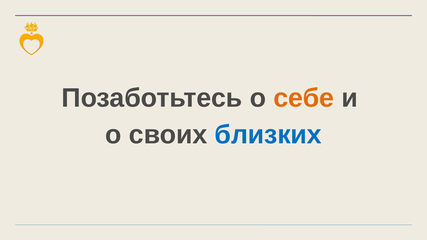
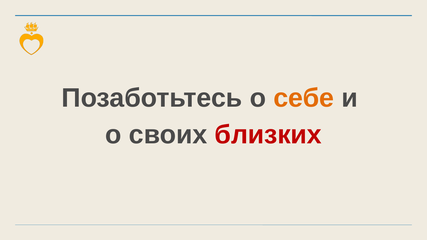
близких colour: blue -> red (268, 135)
